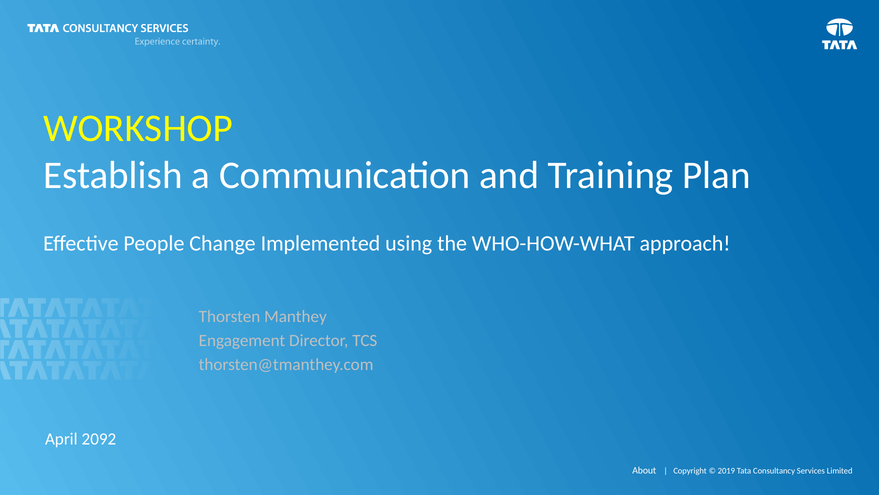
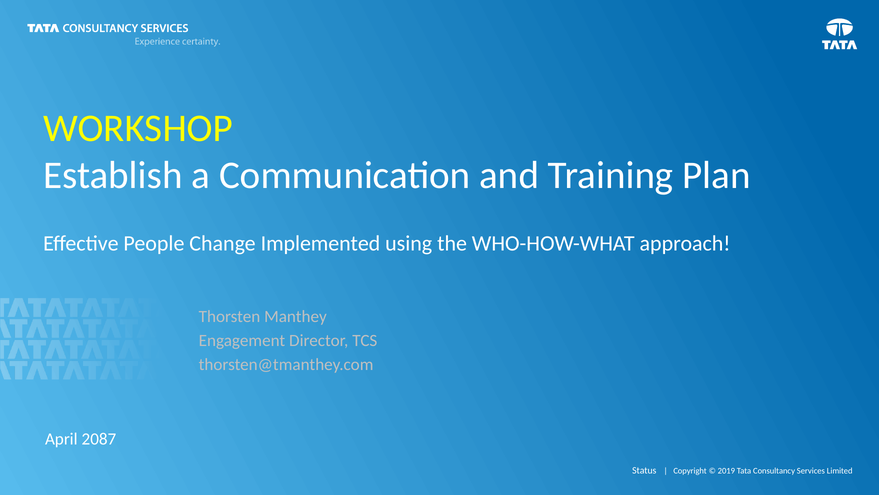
2092: 2092 -> 2087 (99, 439)
About: About -> Status (644, 470)
